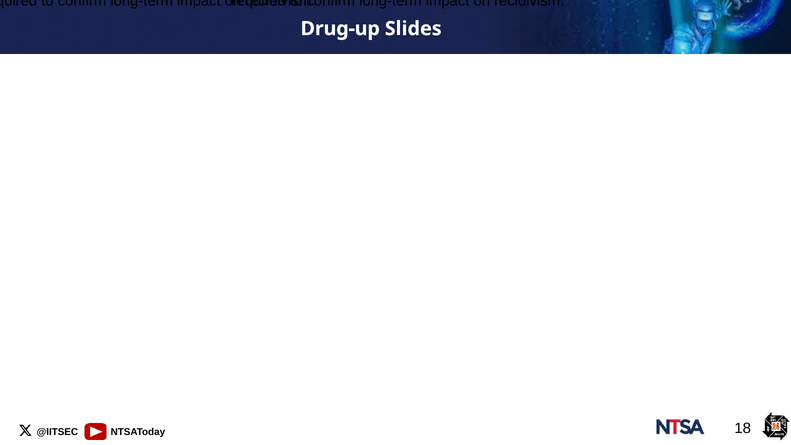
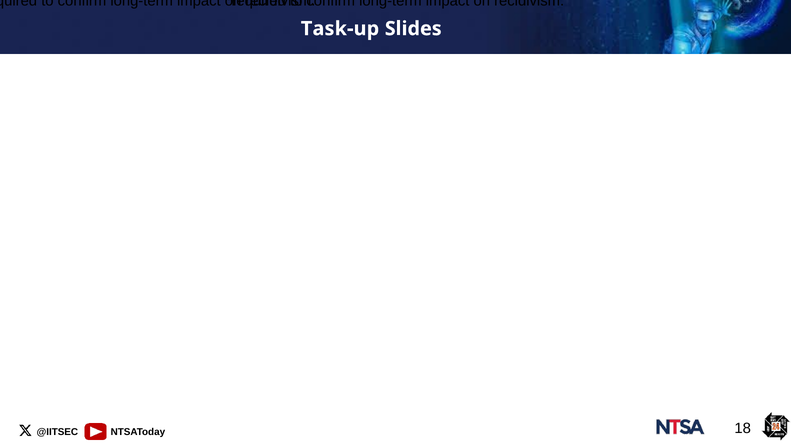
Drug-up: Drug-up -> Task-up (340, 29)
